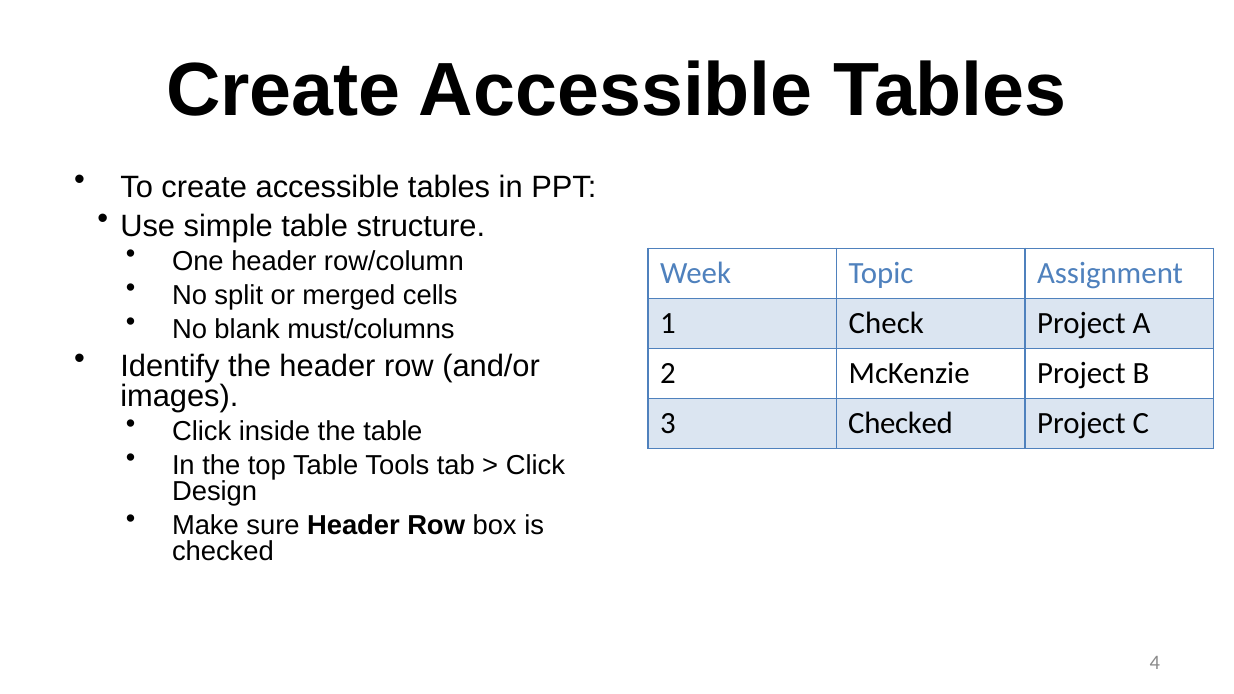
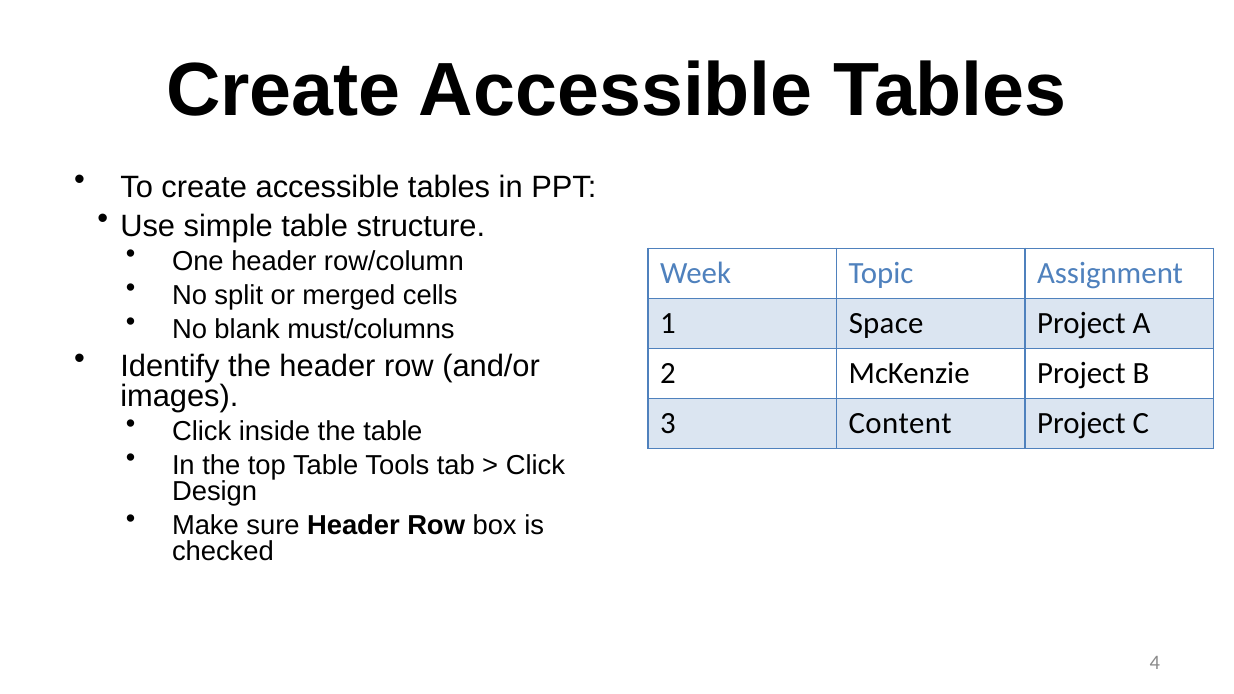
Check: Check -> Space (886, 324)
3 Checked: Checked -> Content (900, 424)
